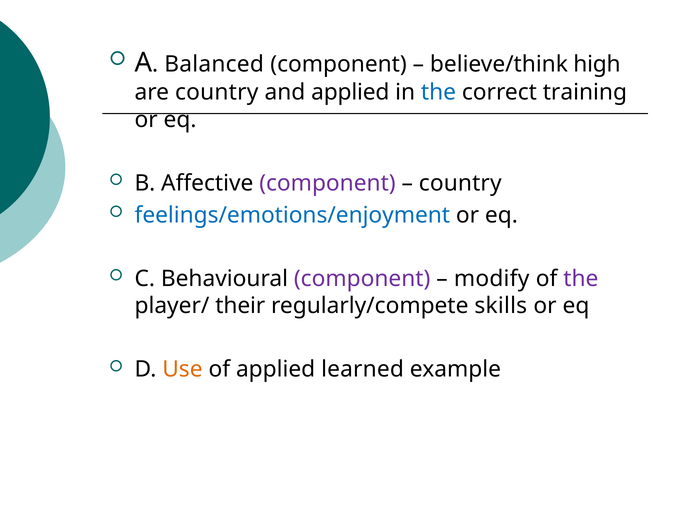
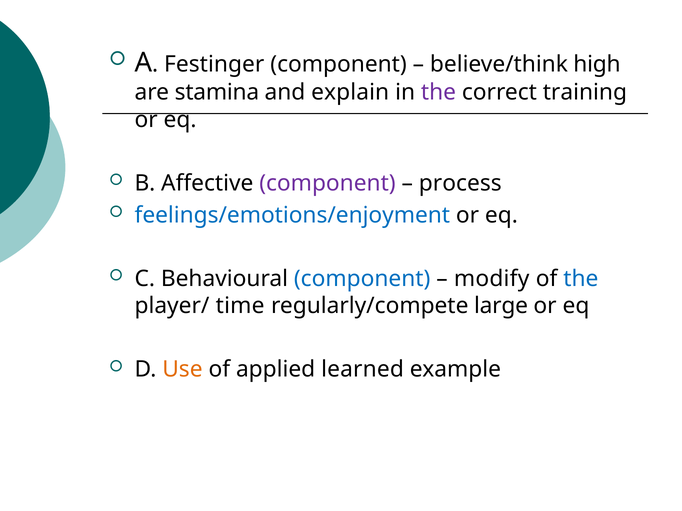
Balanced: Balanced -> Festinger (214, 64)
are country: country -> stamina (217, 93)
and applied: applied -> explain (350, 93)
the colour: blue -> purple (438, 93)
country: country -> process (460, 183)
component colour: purple -> blue (362, 279)
the colour: purple -> blue (581, 279)
their: their -> time (240, 306)
skills: skills -> large (501, 306)
